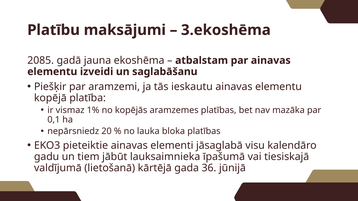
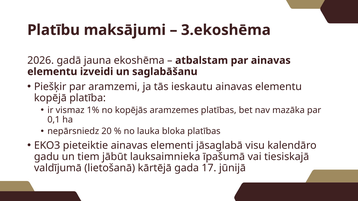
2085: 2085 -> 2026 (41, 61)
36: 36 -> 17 (209, 168)
